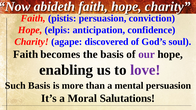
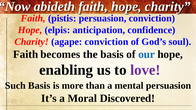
agape discovered: discovered -> conviction (107, 42)
our colour: purple -> blue (147, 54)
Salutations: Salutations -> Discovered (127, 99)
